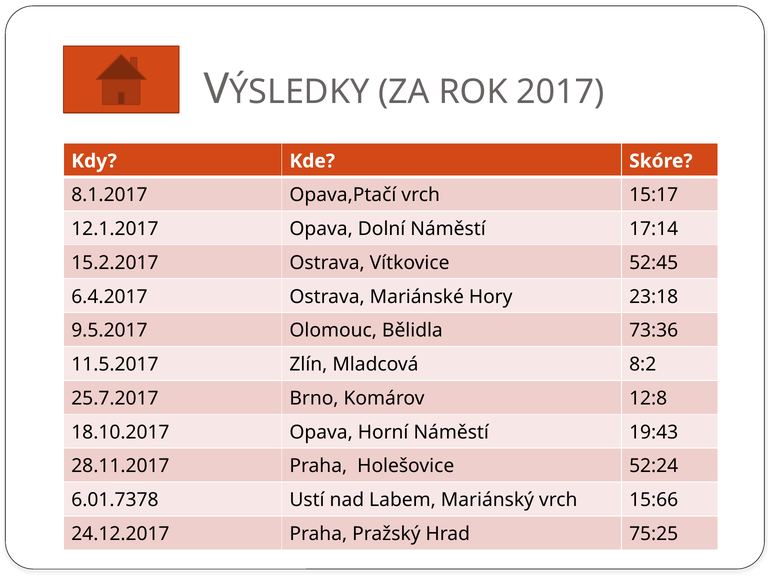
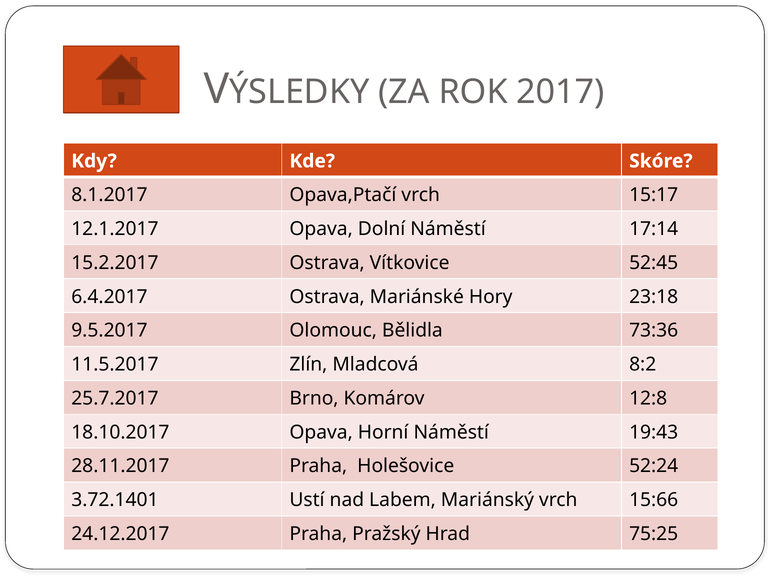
6.01.7378: 6.01.7378 -> 3.72.1401 (115, 500)
